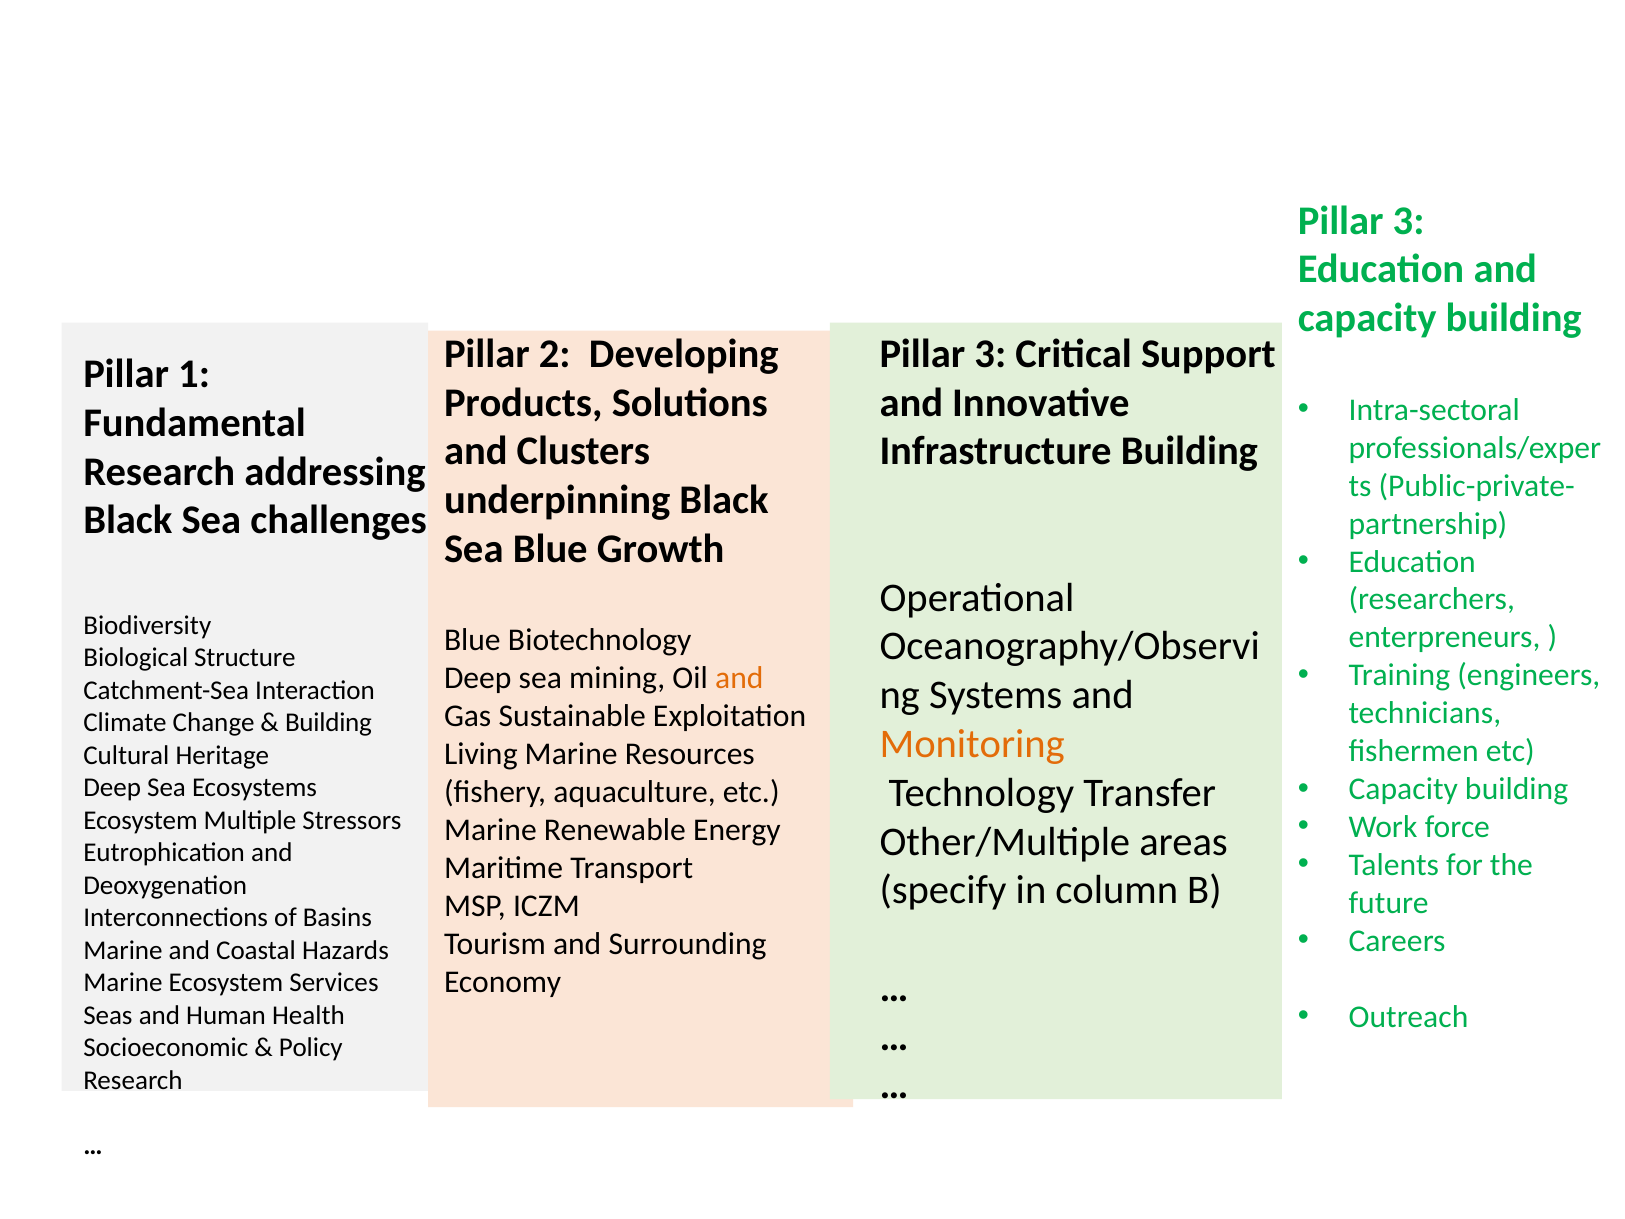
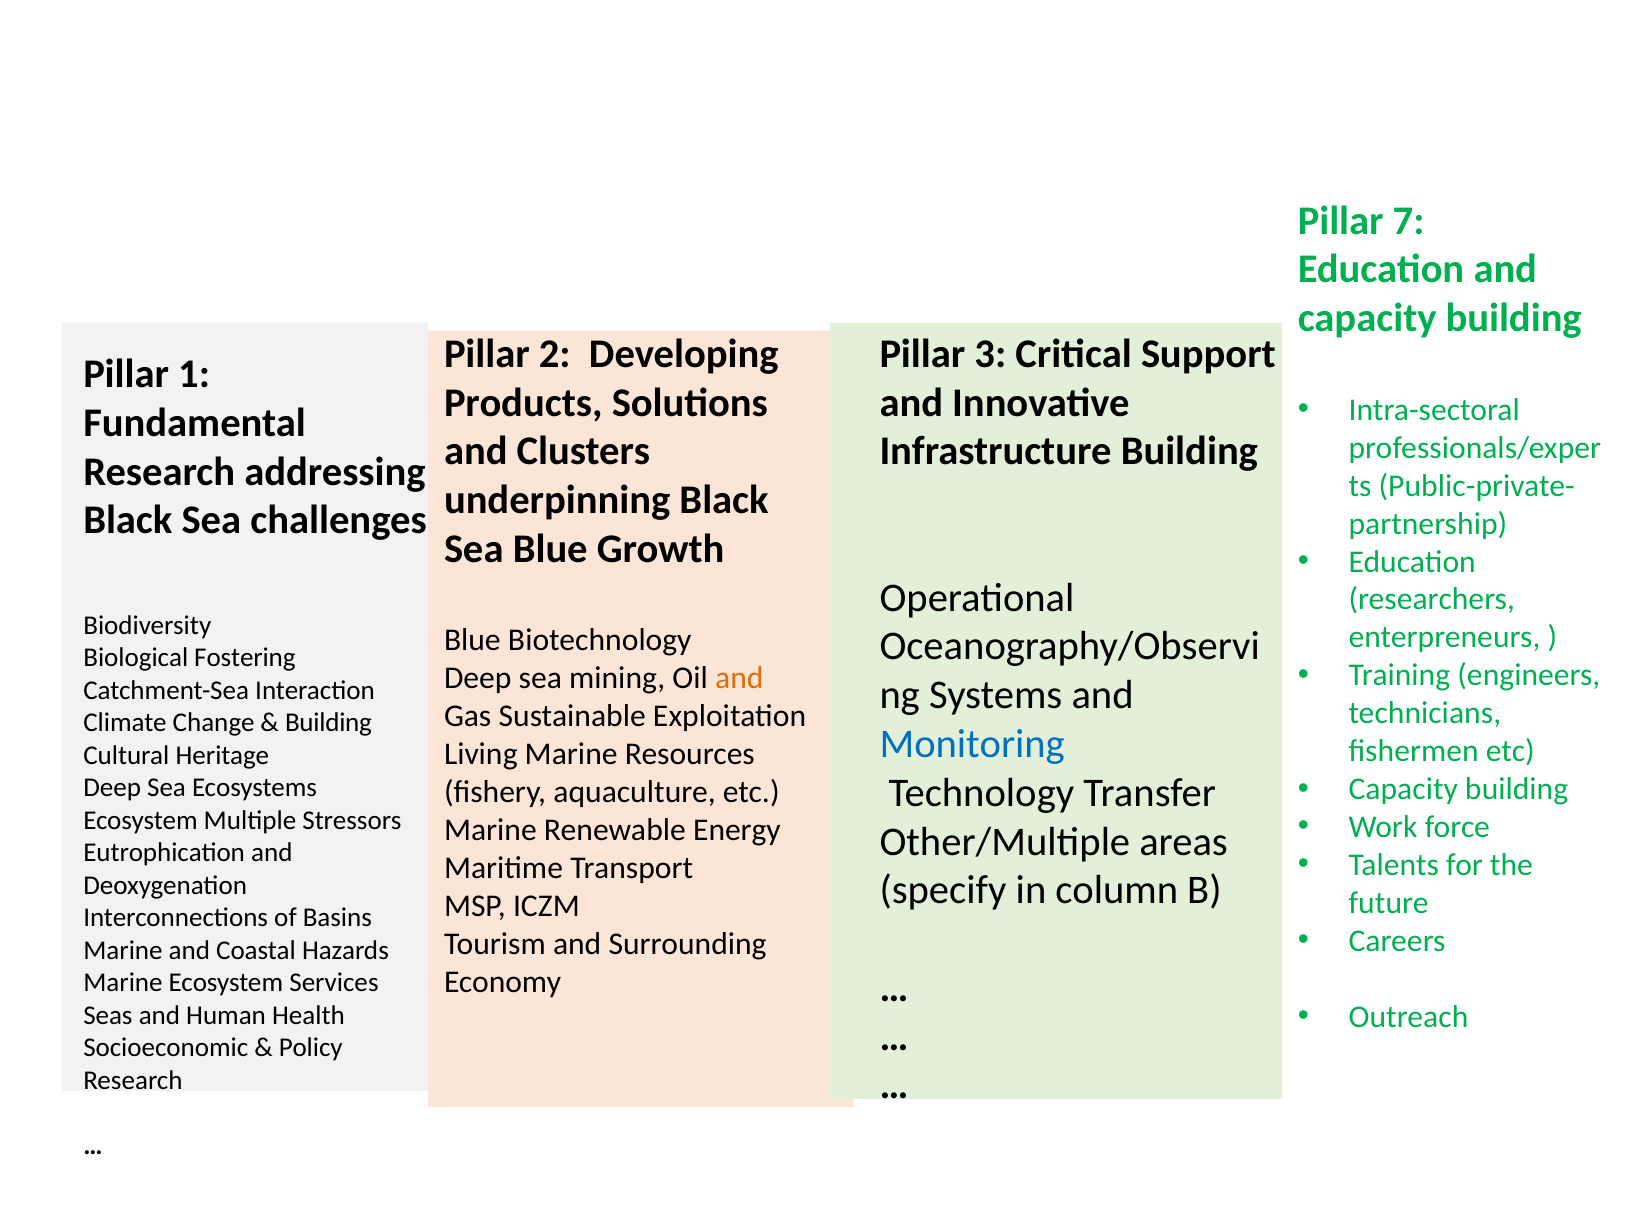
3: 3 -> 7 (1409, 221)
Structure: Structure -> Fostering (245, 658)
Monitoring colour: orange -> blue (972, 744)
